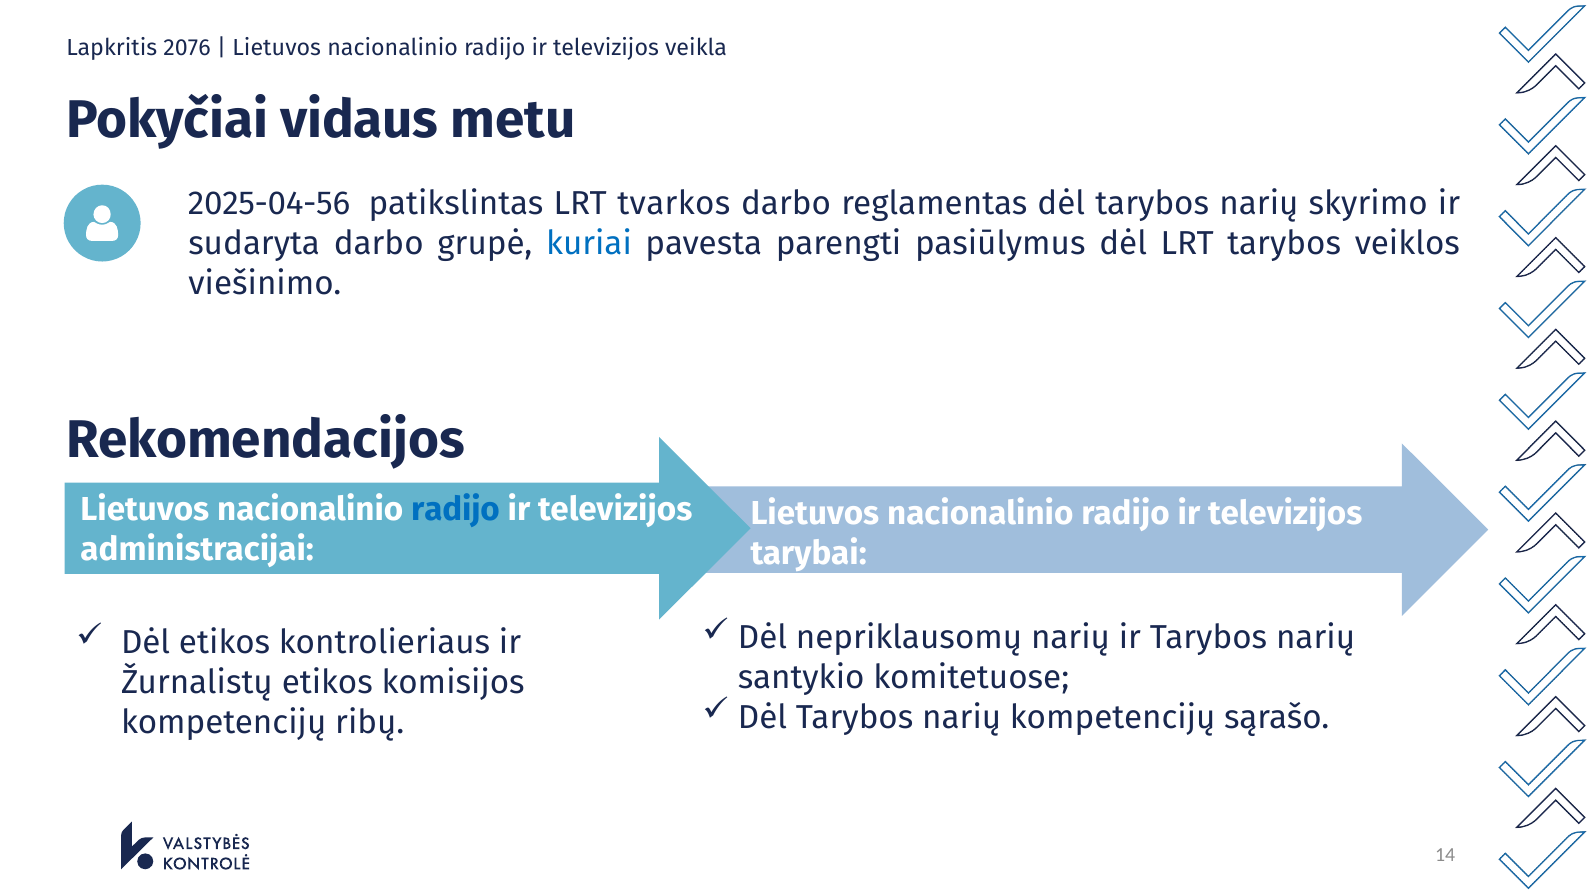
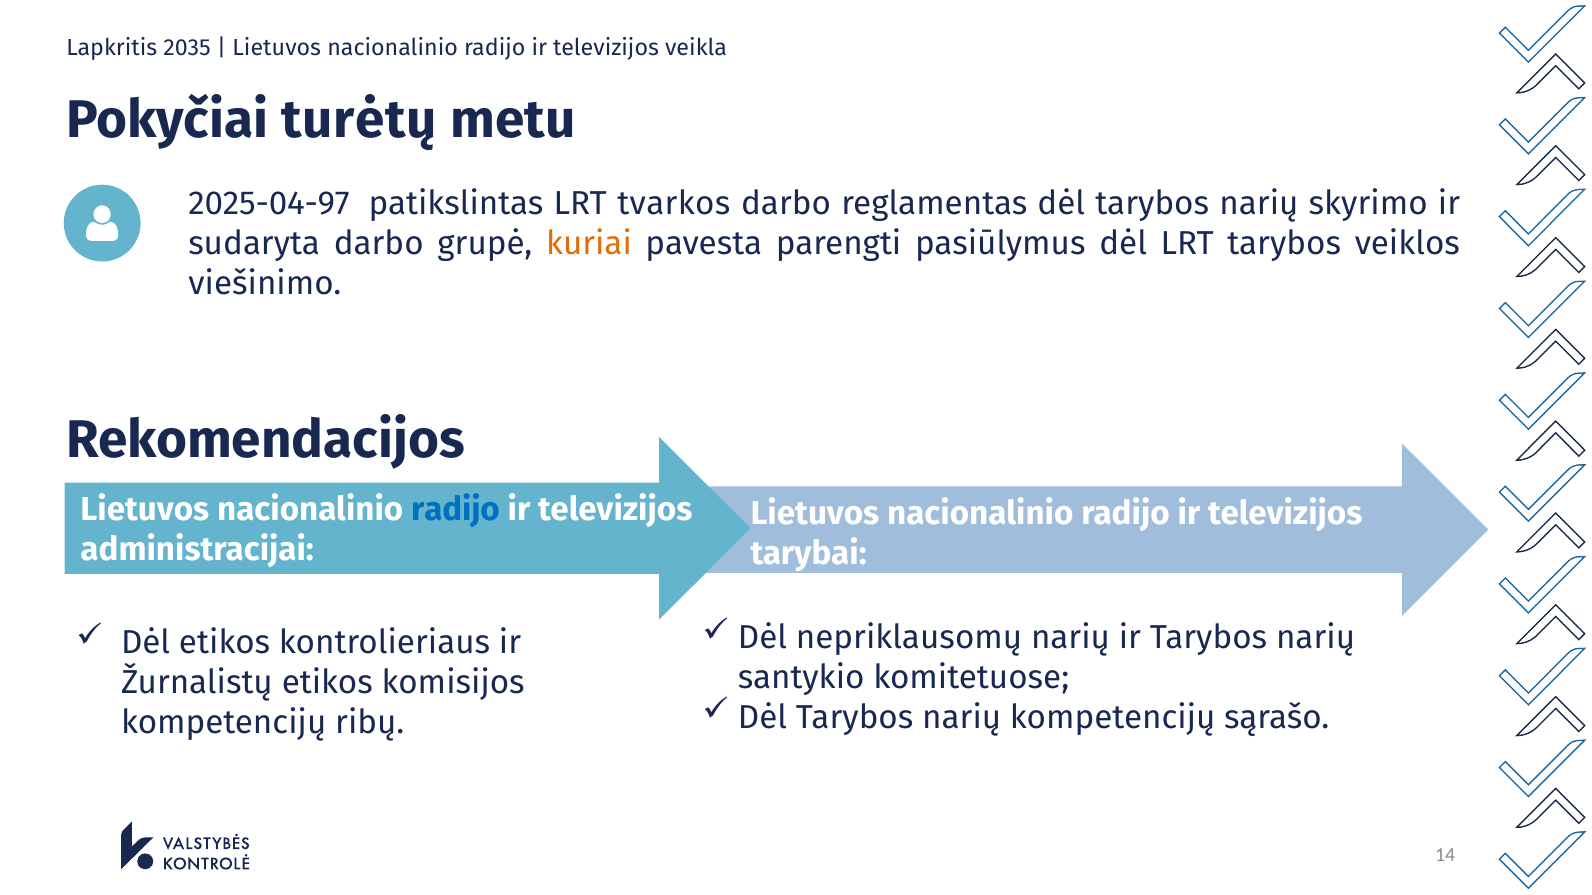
2076: 2076 -> 2035 (187, 48)
vidaus: vidaus -> turėtų (359, 120)
2025-04-56: 2025-04-56 -> 2025-04-97 (269, 204)
kuriai colour: blue -> orange (589, 244)
